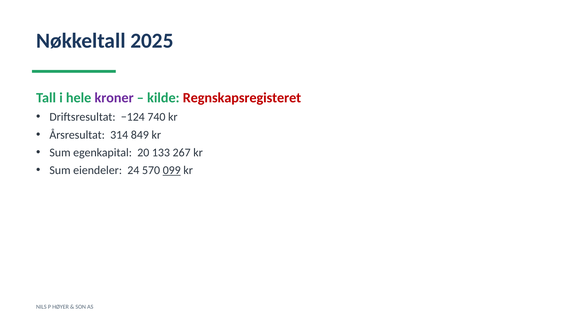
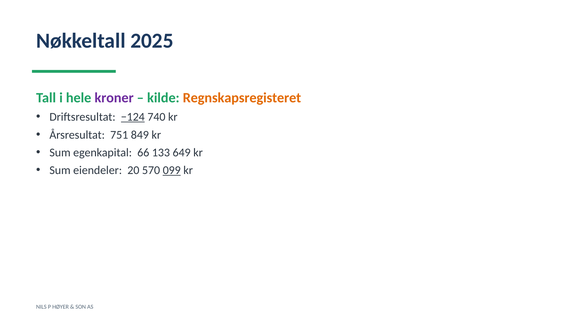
Regnskapsregisteret colour: red -> orange (242, 98)
−124 underline: none -> present (133, 117)
314: 314 -> 751 (119, 135)
20: 20 -> 66 (143, 152)
267: 267 -> 649 (182, 152)
24: 24 -> 20 (133, 170)
